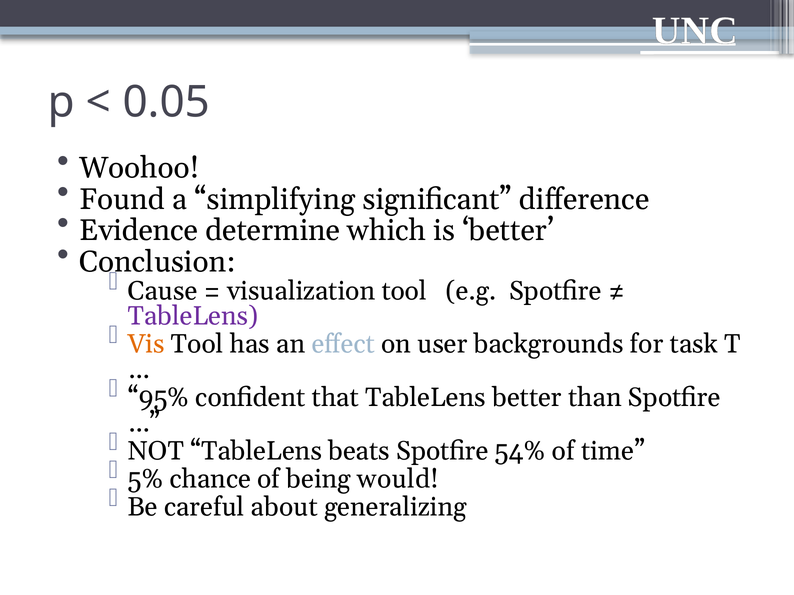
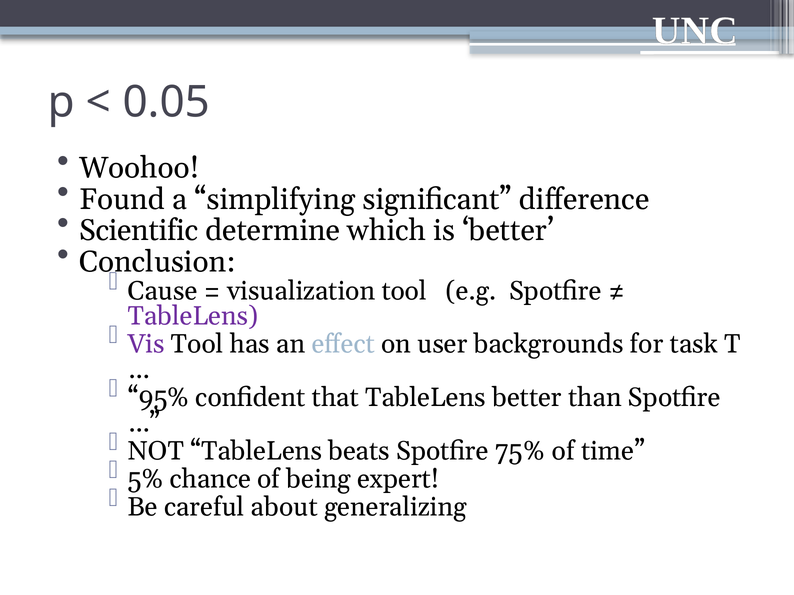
Evidence: Evidence -> Scientific (139, 231)
Vis colour: orange -> purple (146, 345)
54%: 54% -> 75% (520, 451)
would: would -> expert (398, 479)
